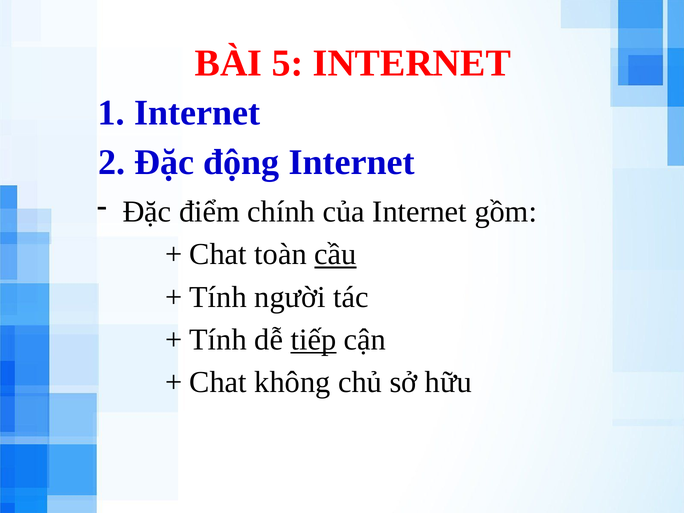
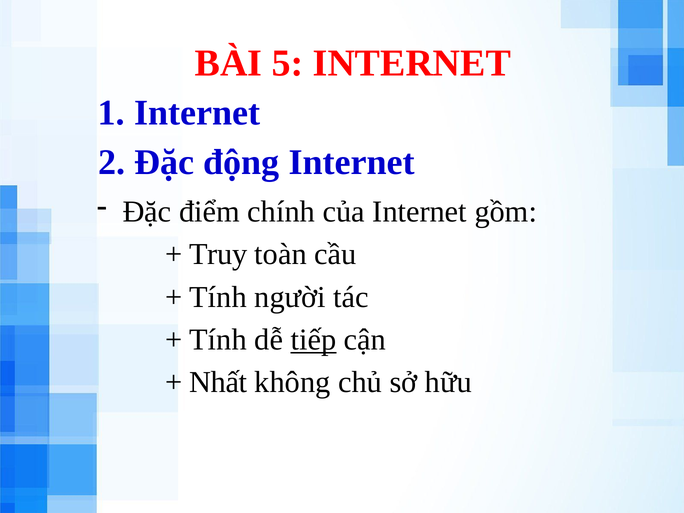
Chat: Chat -> Truy (218, 254)
cầu underline: present -> none (335, 254)
Chat: Chat -> Nhất (218, 382)
